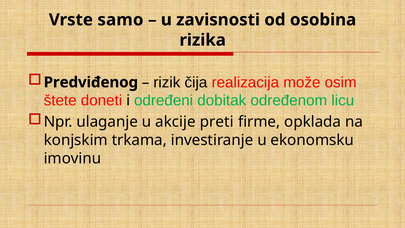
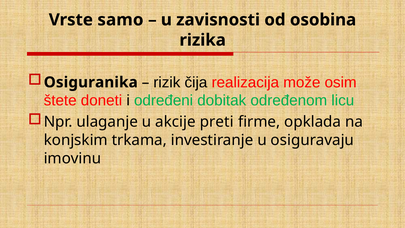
Predviđenog: Predviđenog -> Osiguranika (91, 82)
ekonomsku: ekonomsku -> osiguravaju (312, 140)
